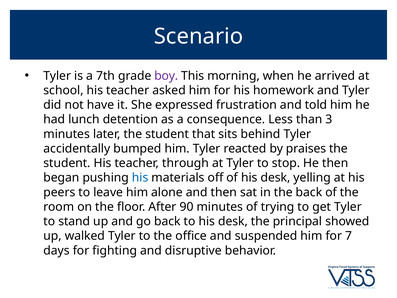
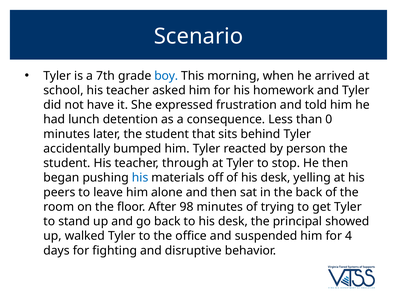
boy colour: purple -> blue (166, 76)
3: 3 -> 0 (329, 119)
praises: praises -> person (306, 148)
90: 90 -> 98 (187, 207)
7: 7 -> 4 (349, 236)
